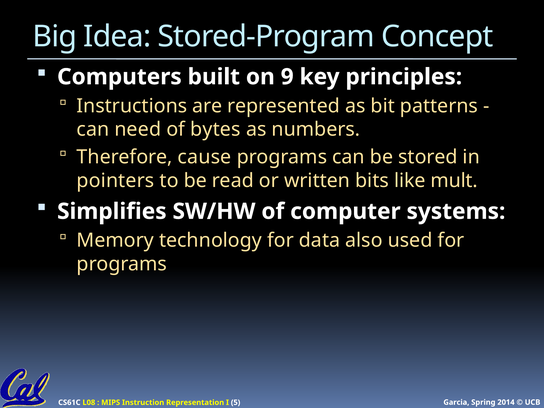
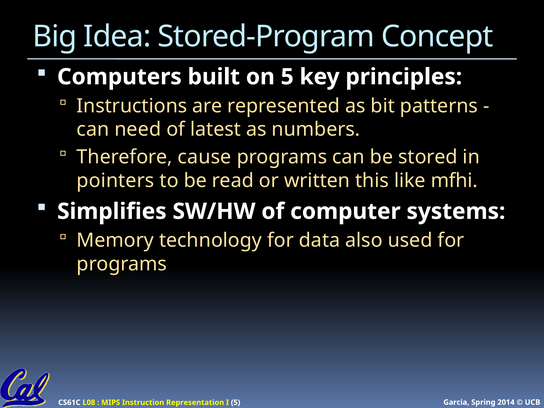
on 9: 9 -> 5 (287, 77)
bytes: bytes -> latest (216, 129)
bits: bits -> this (372, 181)
mult: mult -> mfhi (454, 181)
